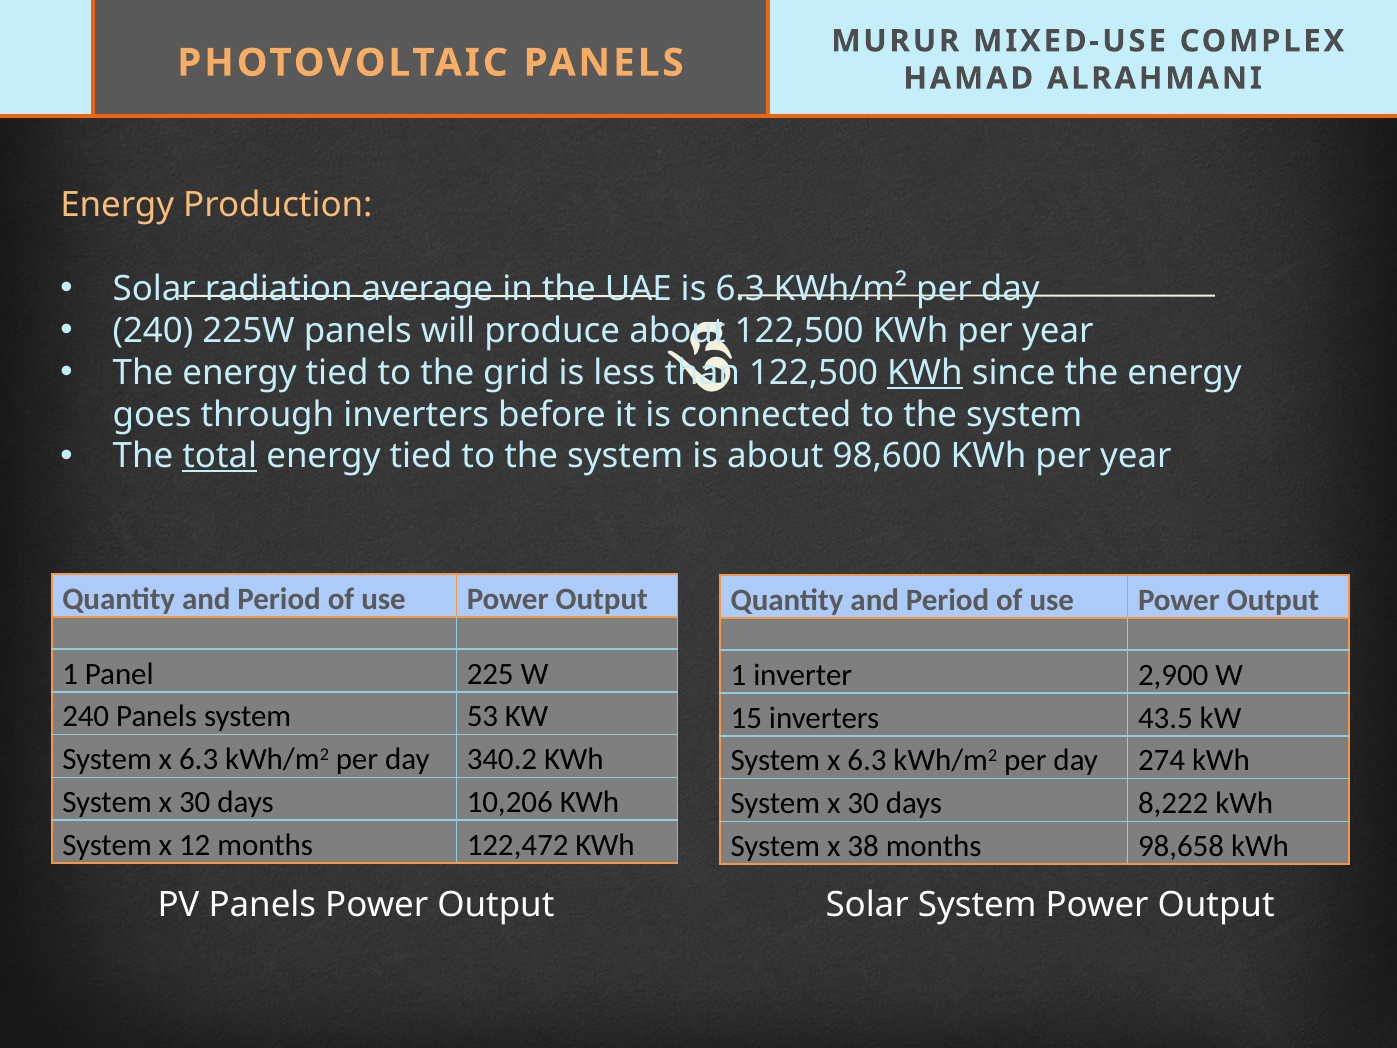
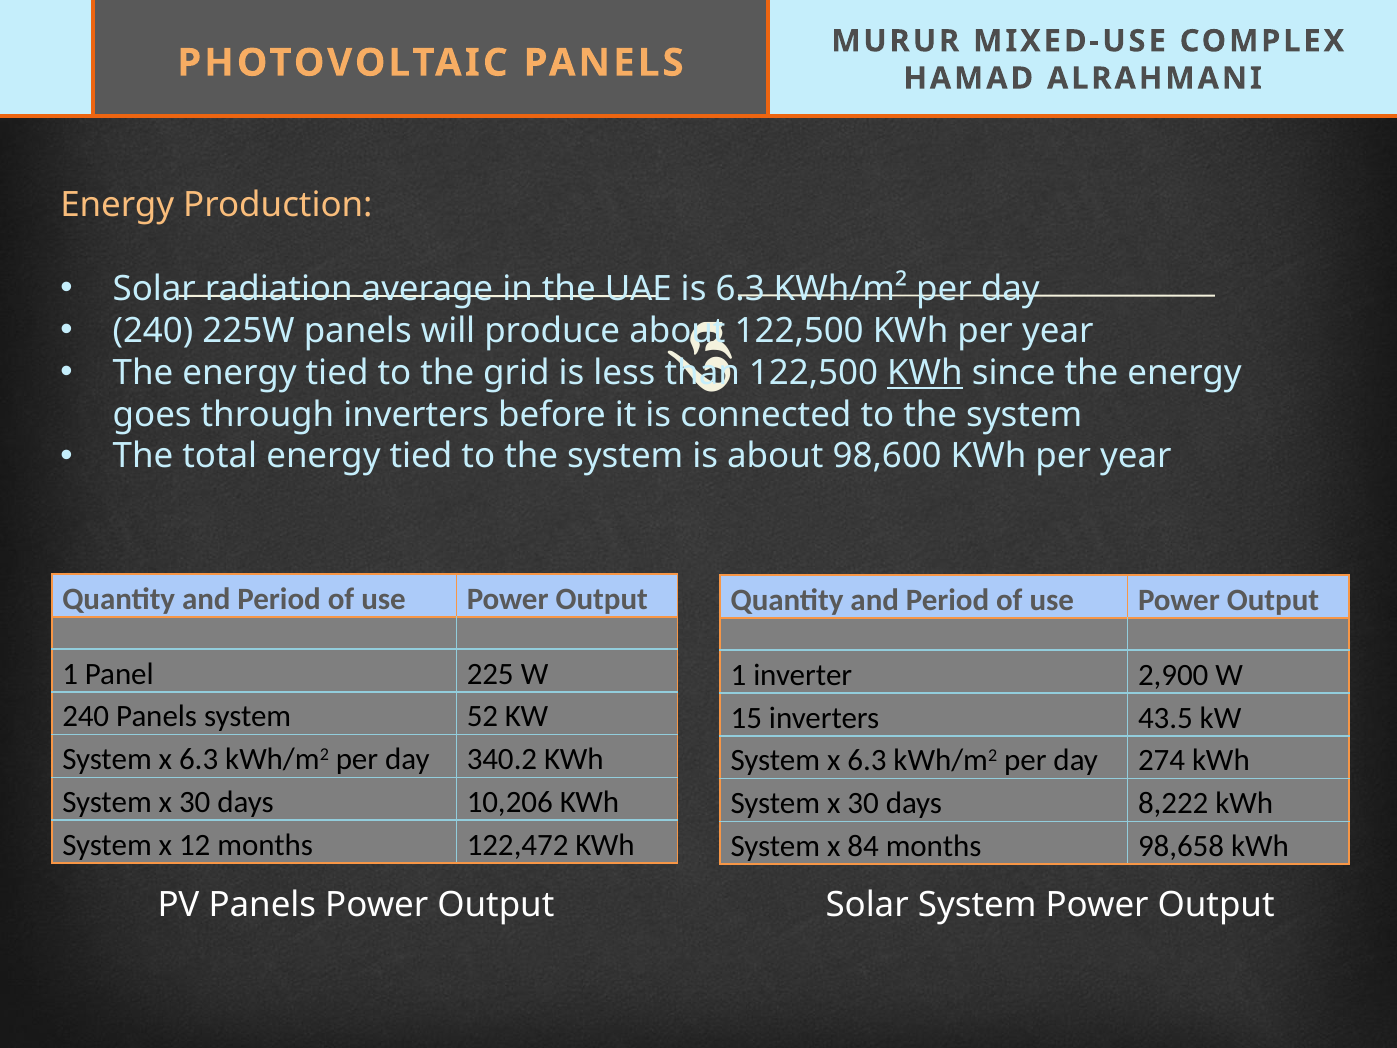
total underline: present -> none (220, 456)
53: 53 -> 52 (483, 717)
38: 38 -> 84 (863, 846)
